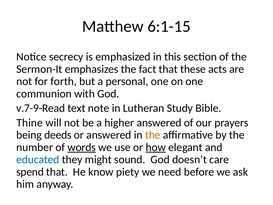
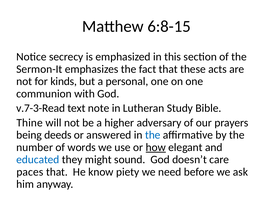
6:1-15: 6:1-15 -> 6:8-15 (169, 26)
forth: forth -> kinds (64, 81)
v.7-9-Read: v.7-9-Read -> v.7-3-Read (41, 108)
higher answered: answered -> adversary (159, 123)
the colour: orange -> blue (153, 135)
words underline: present -> none (82, 147)
spend: spend -> paces (30, 172)
